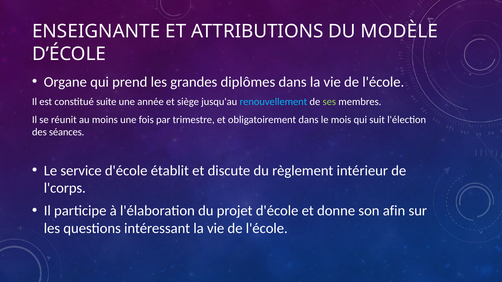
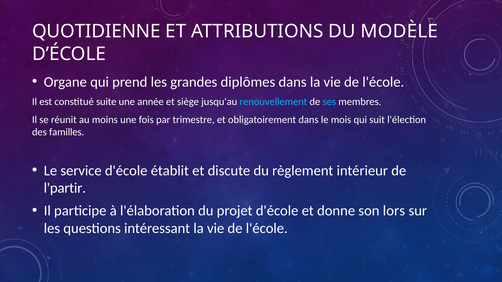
ENSEIGNANTE: ENSEIGNANTE -> QUOTIDIENNE (96, 31)
ses colour: light green -> light blue (329, 102)
séances: séances -> familles (67, 132)
l'corps: l'corps -> l'partir (65, 188)
afin: afin -> lors (394, 211)
